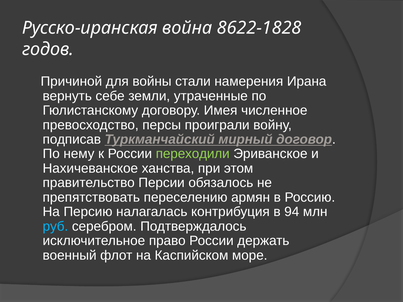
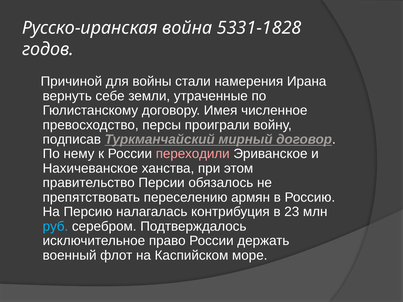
8622-1828: 8622-1828 -> 5331-1828 (259, 28)
переходили colour: light green -> pink (193, 154)
94: 94 -> 23 (292, 212)
